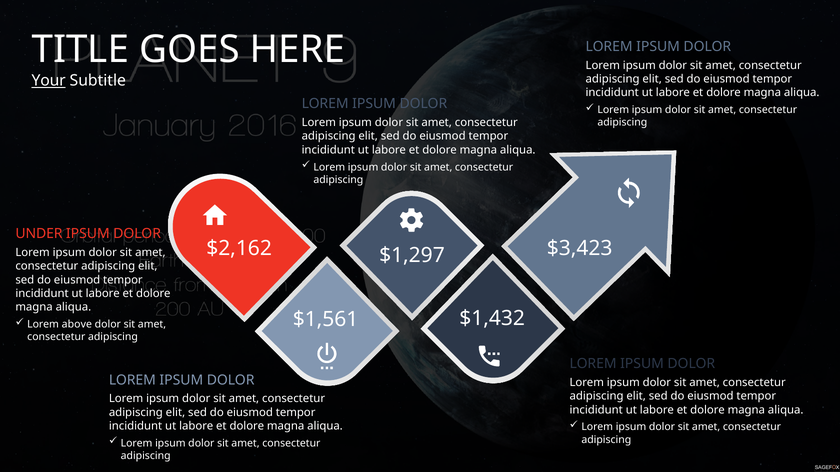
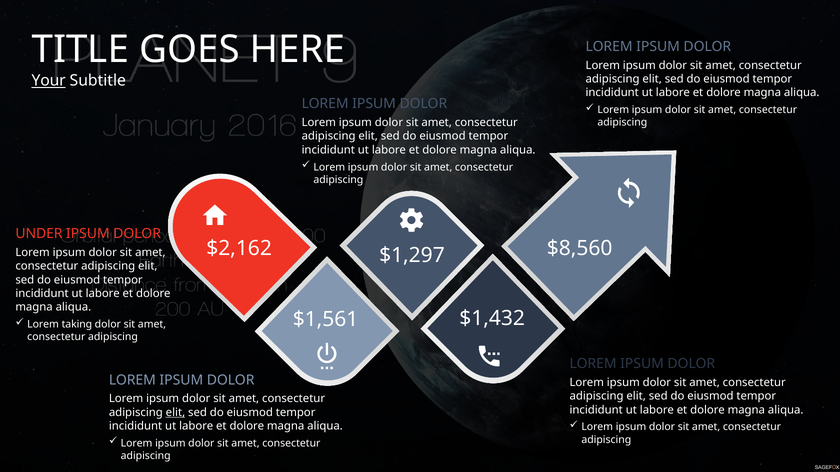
$3,423: $3,423 -> $8,560 (580, 248)
above: above -> taking (77, 325)
elit underline: none -> present (175, 413)
